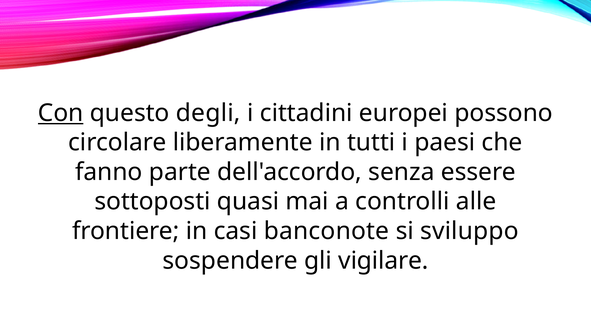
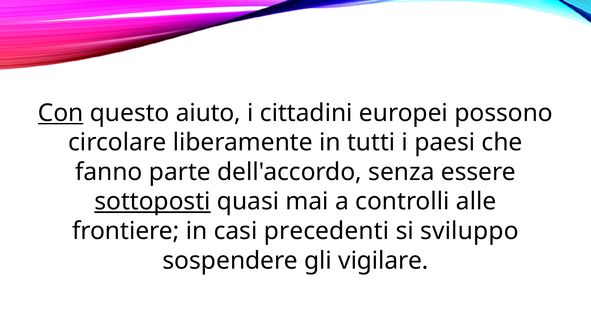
degli: degli -> aiuto (208, 113)
sottoposti underline: none -> present (152, 202)
banconote: banconote -> precedenti (327, 231)
